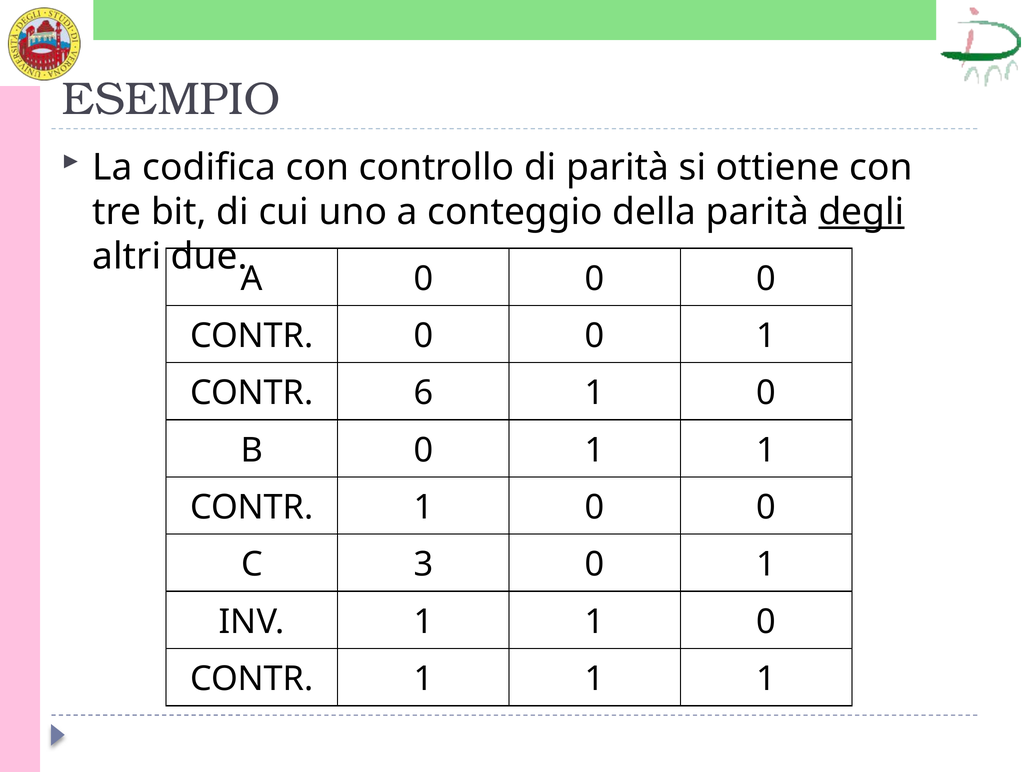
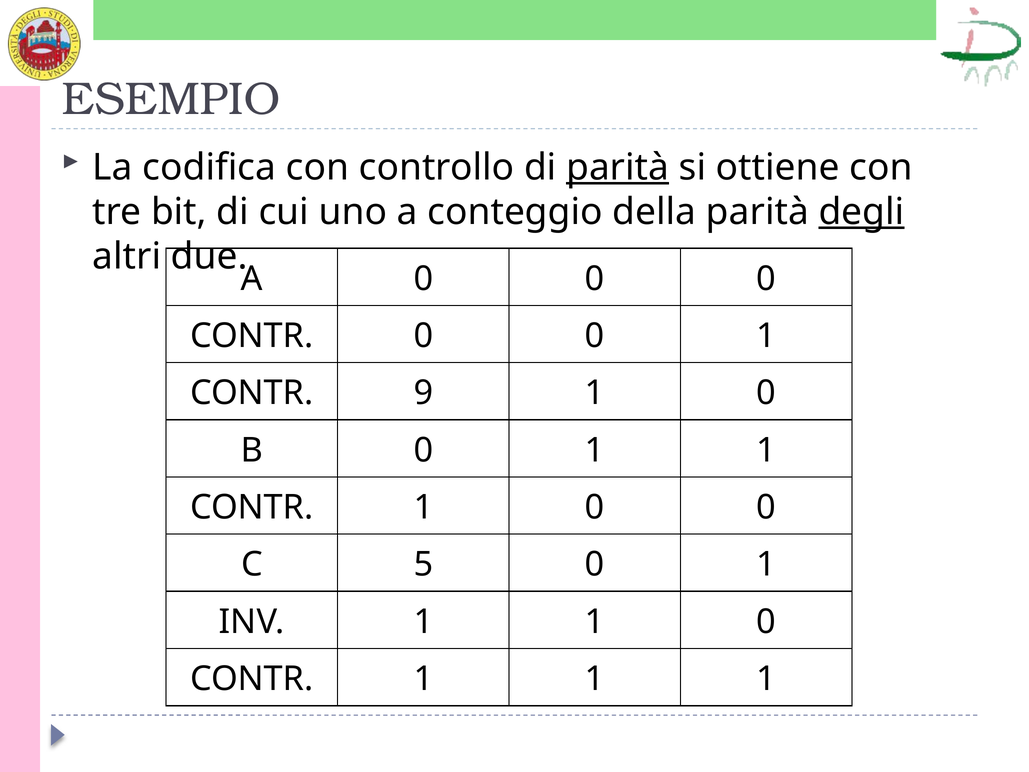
parità underline: none -> present (618, 167)
6: 6 -> 9 (423, 393)
3: 3 -> 5 (423, 564)
